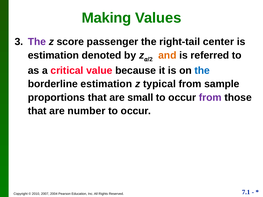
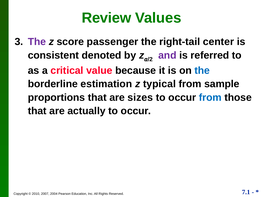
Making: Making -> Review (106, 18)
estimation: estimation -> consistent (53, 55)
and colour: orange -> purple (167, 55)
small: small -> sizes (140, 98)
from colour: purple -> blue (210, 98)
number: number -> actually (87, 111)
